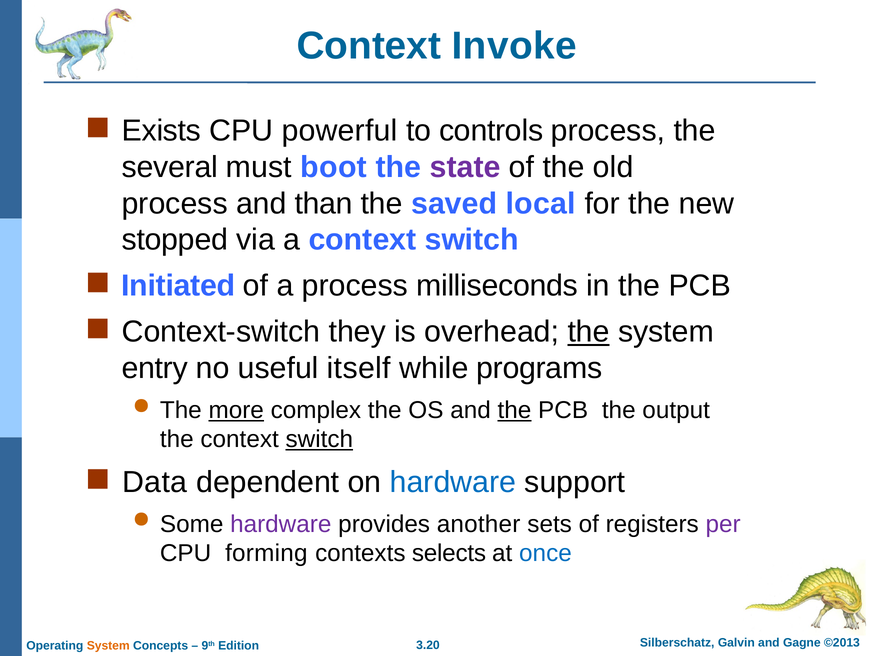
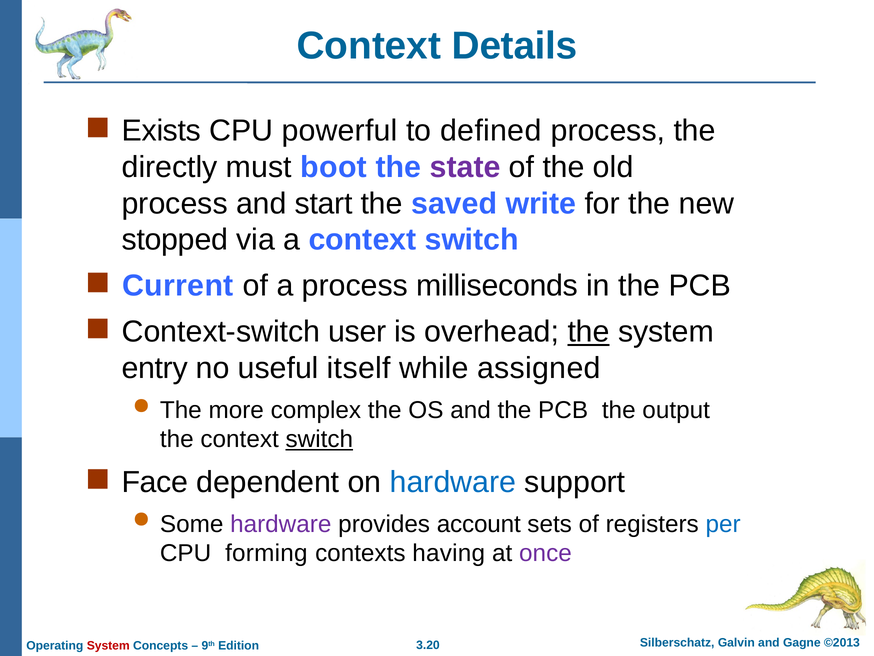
Invoke: Invoke -> Details (515, 46)
controls: controls -> defined (491, 131)
several: several -> directly (170, 167)
than: than -> start (324, 203)
local: local -> write (541, 203)
Initiated: Initiated -> Current (178, 286)
they: they -> user (357, 332)
programs: programs -> assigned (539, 368)
more underline: present -> none (236, 410)
the underline: present -> none (514, 410)
Data: Data -> Face (155, 482)
another: another -> account (479, 524)
per colour: purple -> blue (723, 524)
selects: selects -> having (449, 553)
once colour: blue -> purple (545, 553)
System colour: orange -> red (108, 645)
